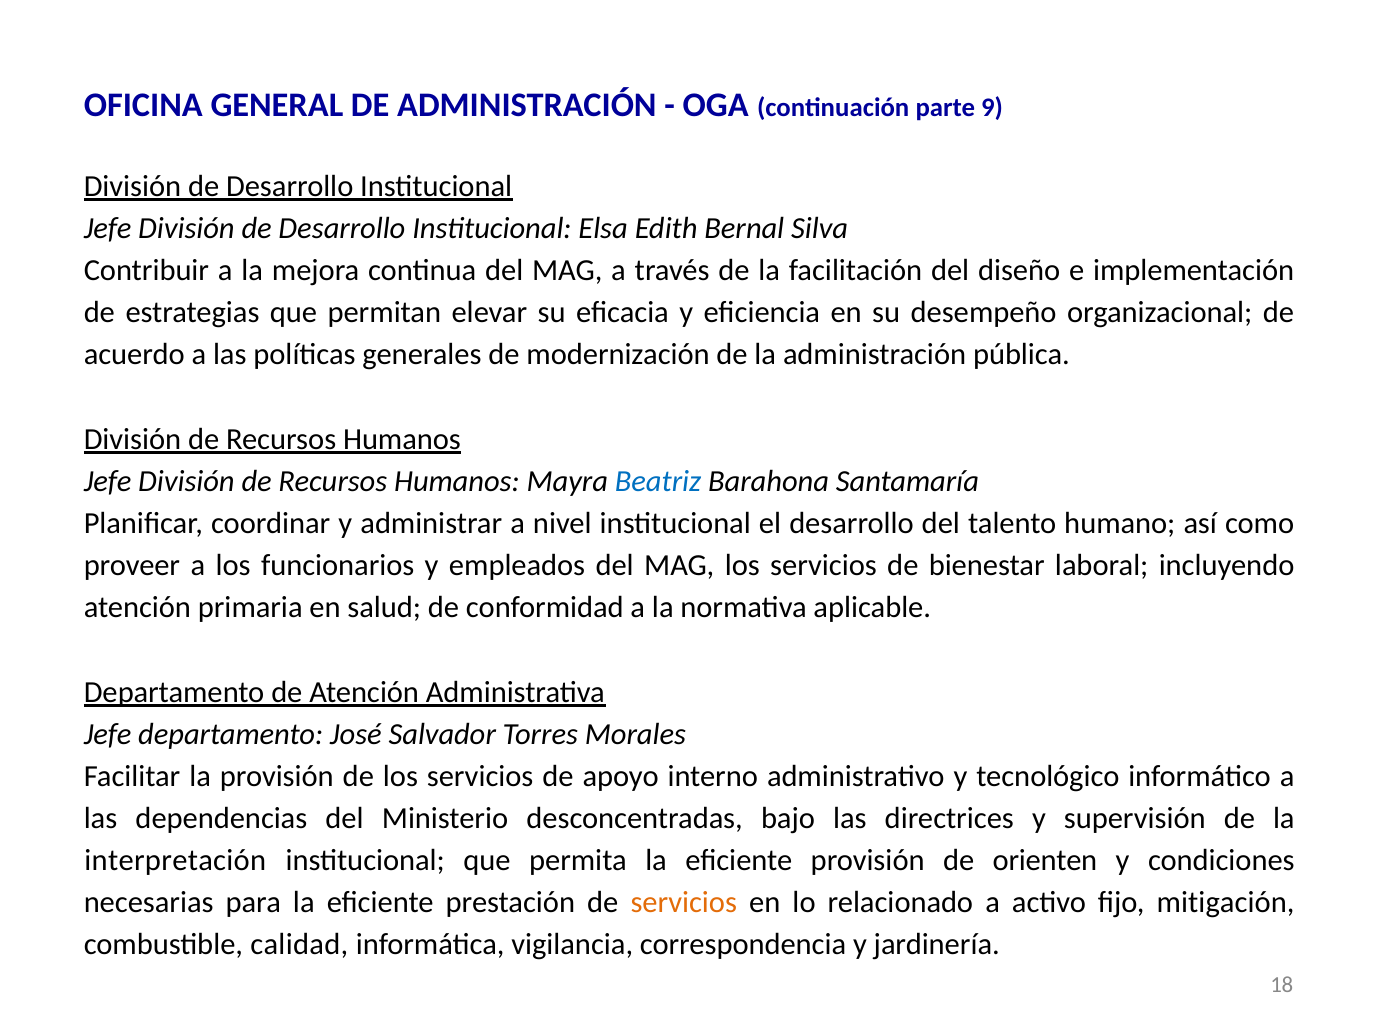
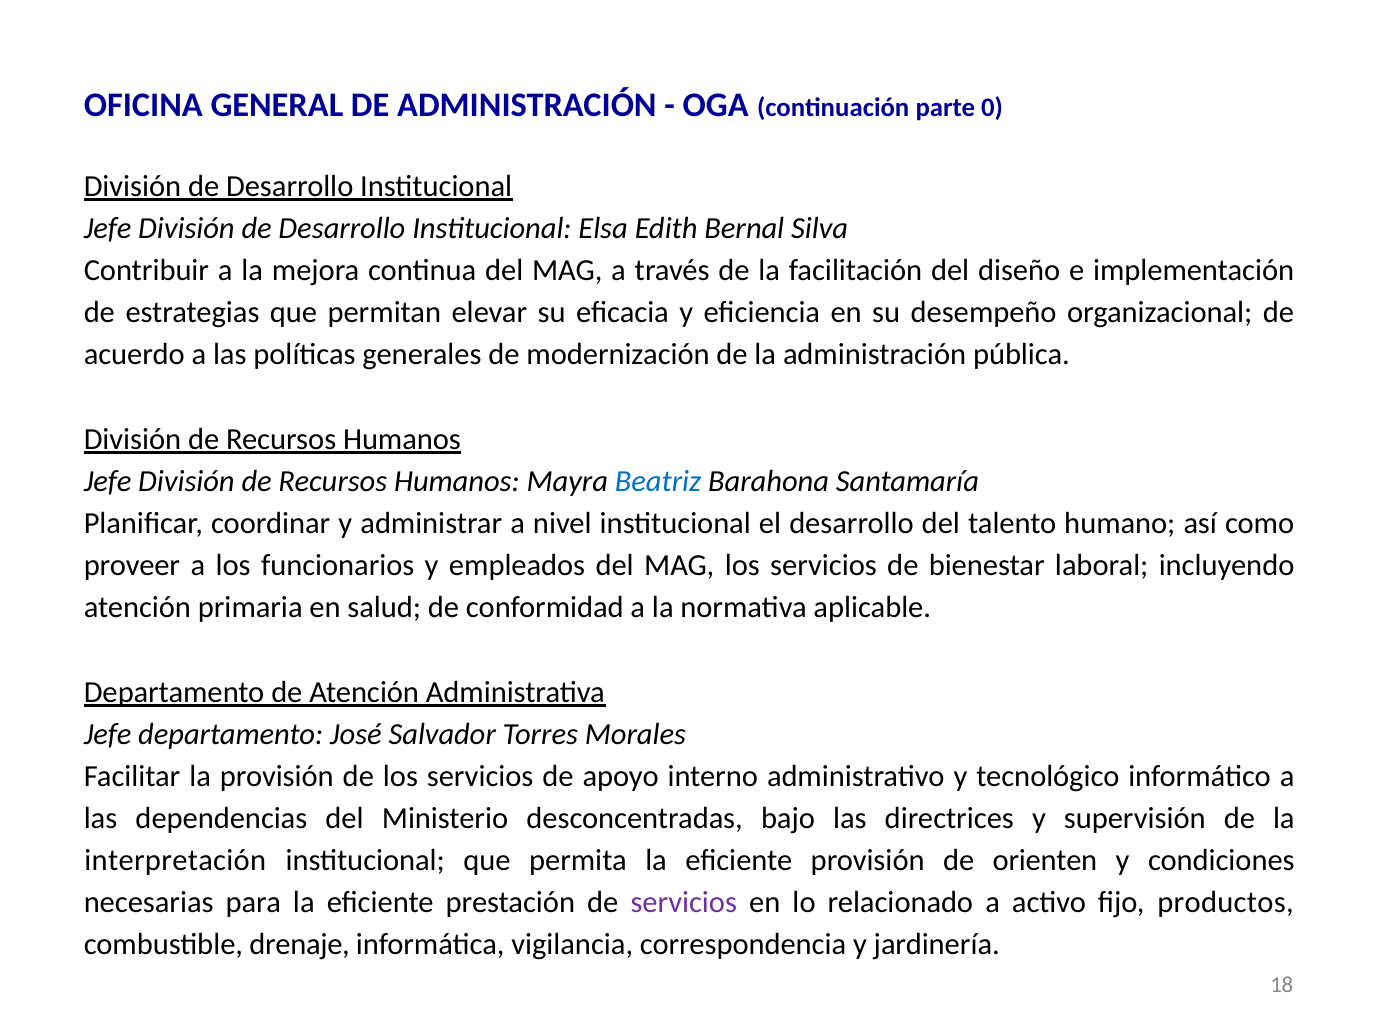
9: 9 -> 0 (992, 108)
servicios colour: orange -> purple (684, 903)
mitigación: mitigación -> productos (1226, 903)
calidad: calidad -> drenaje (300, 945)
